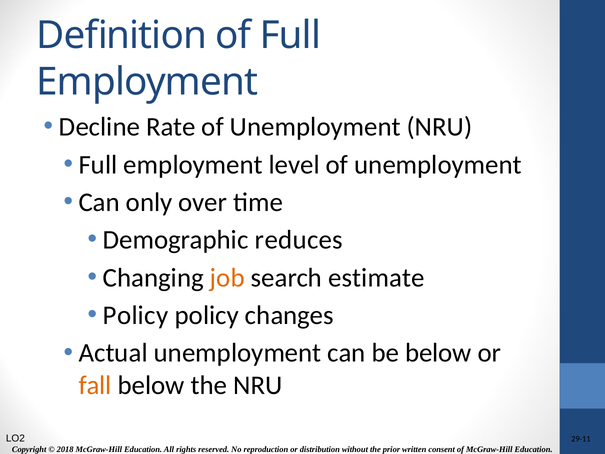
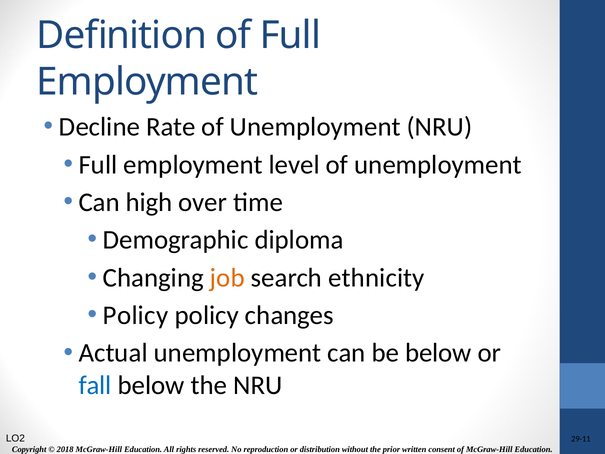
only: only -> high (149, 202)
reduces: reduces -> diploma (299, 240)
estimate: estimate -> ethnicity (376, 278)
fall colour: orange -> blue (95, 385)
